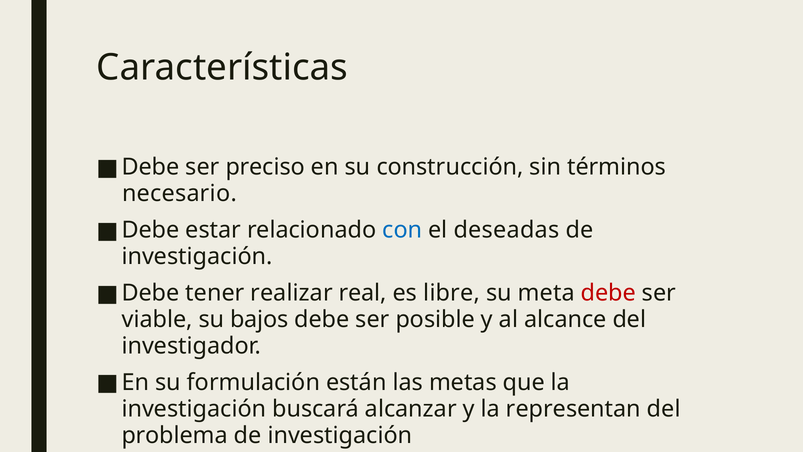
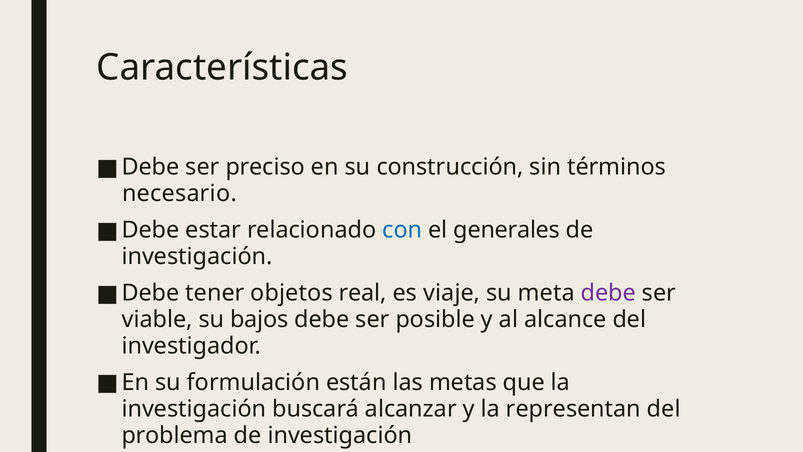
deseadas: deseadas -> generales (507, 230)
realizar: realizar -> objetos (292, 293)
libre: libre -> viaje (452, 293)
debe colour: red -> purple (608, 293)
